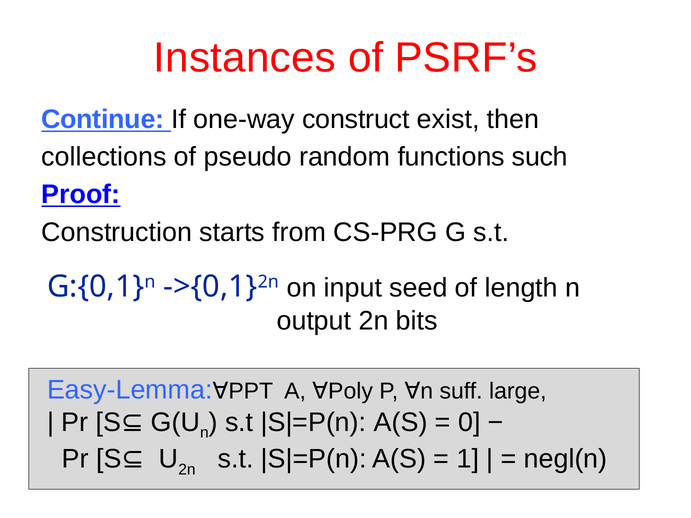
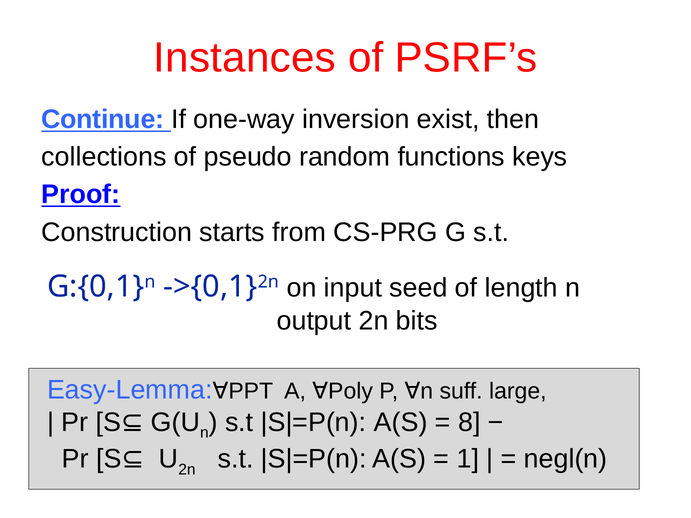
construct: construct -> inversion (356, 119)
such: such -> keys (540, 157)
0: 0 -> 8 (469, 423)
